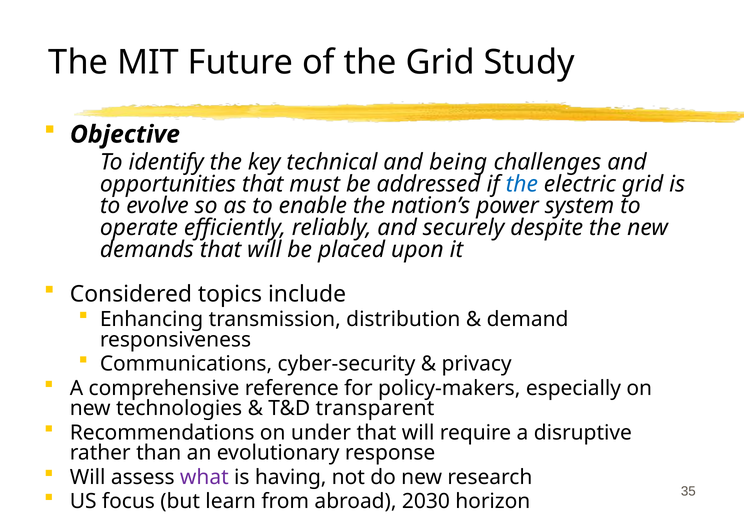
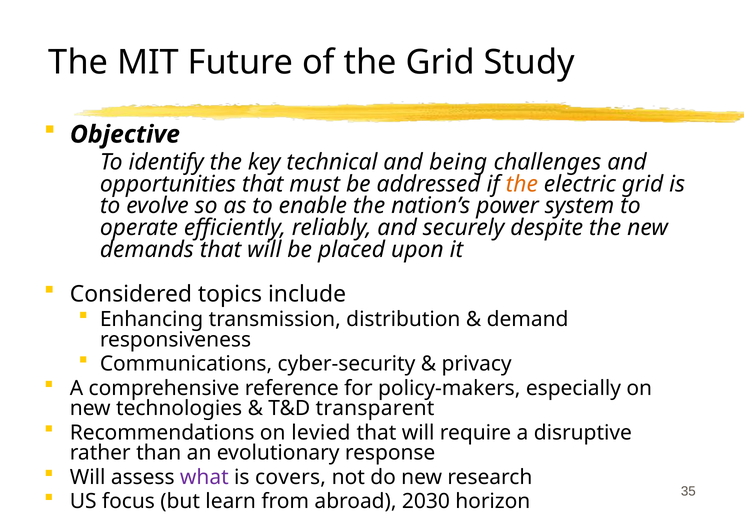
the colour: blue -> orange (522, 184)
under: under -> levied (321, 433)
having: having -> covers (291, 477)
